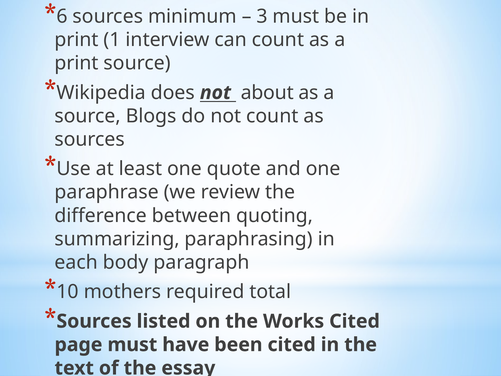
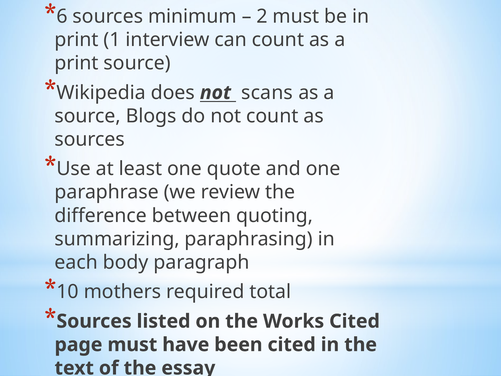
3: 3 -> 2 (262, 16)
about: about -> scans (267, 93)
